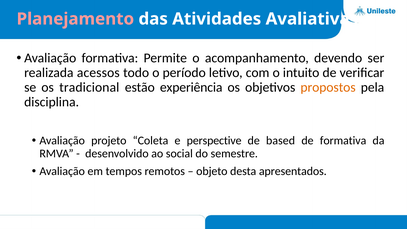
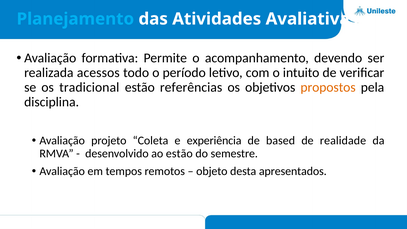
Planejamento colour: pink -> light blue (75, 19)
experiência: experiência -> referências (191, 87)
perspective: perspective -> experiência (214, 141)
de formativa: formativa -> realidade (343, 141)
ao social: social -> estão (179, 153)
